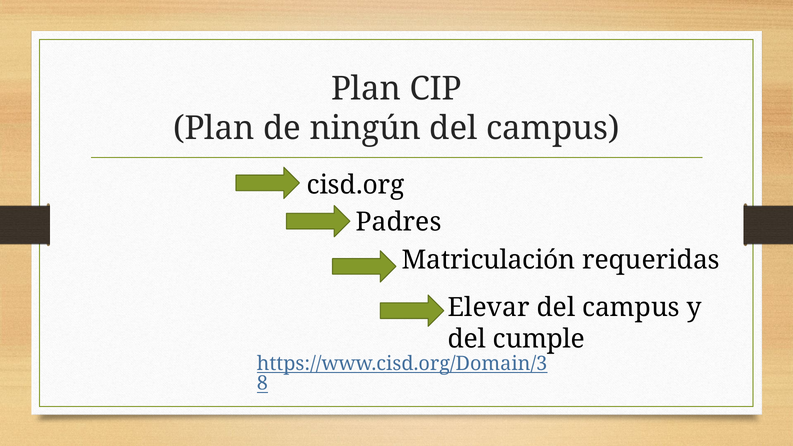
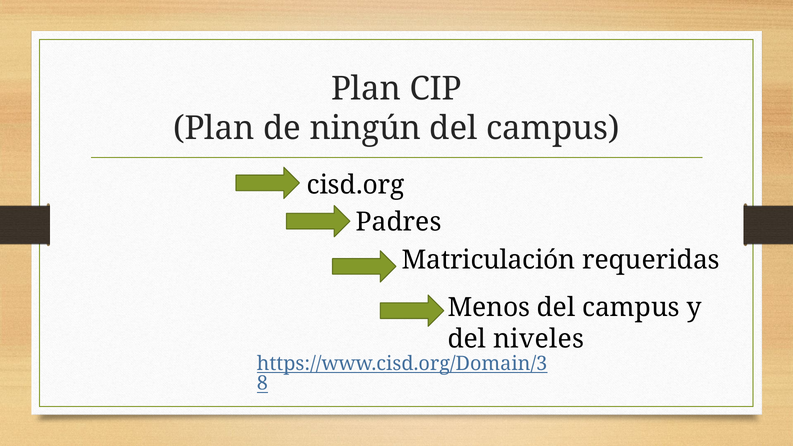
Elevar: Elevar -> Menos (489, 308)
cumple: cumple -> niveles (539, 339)
